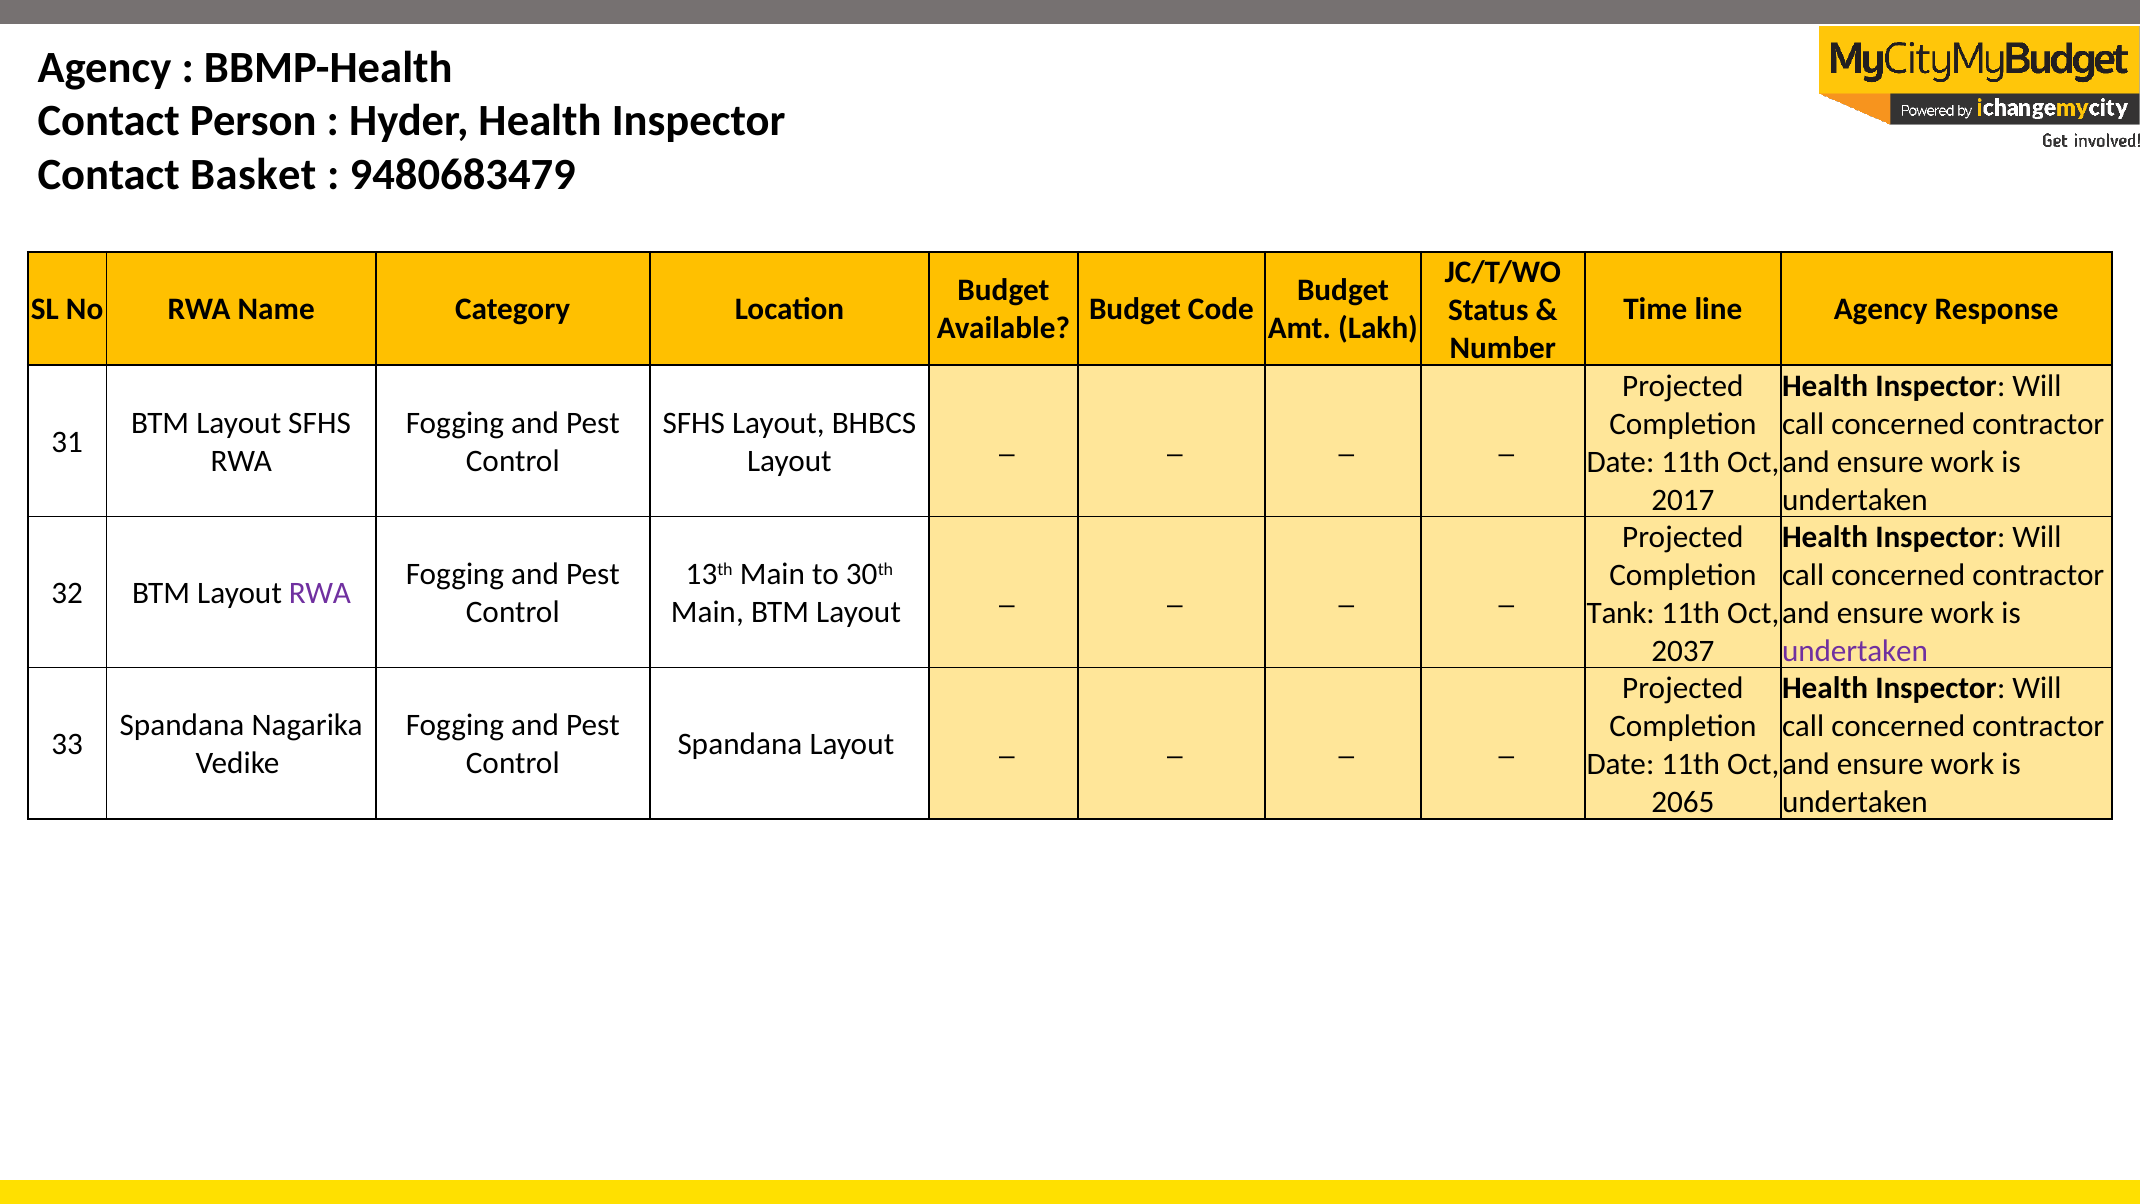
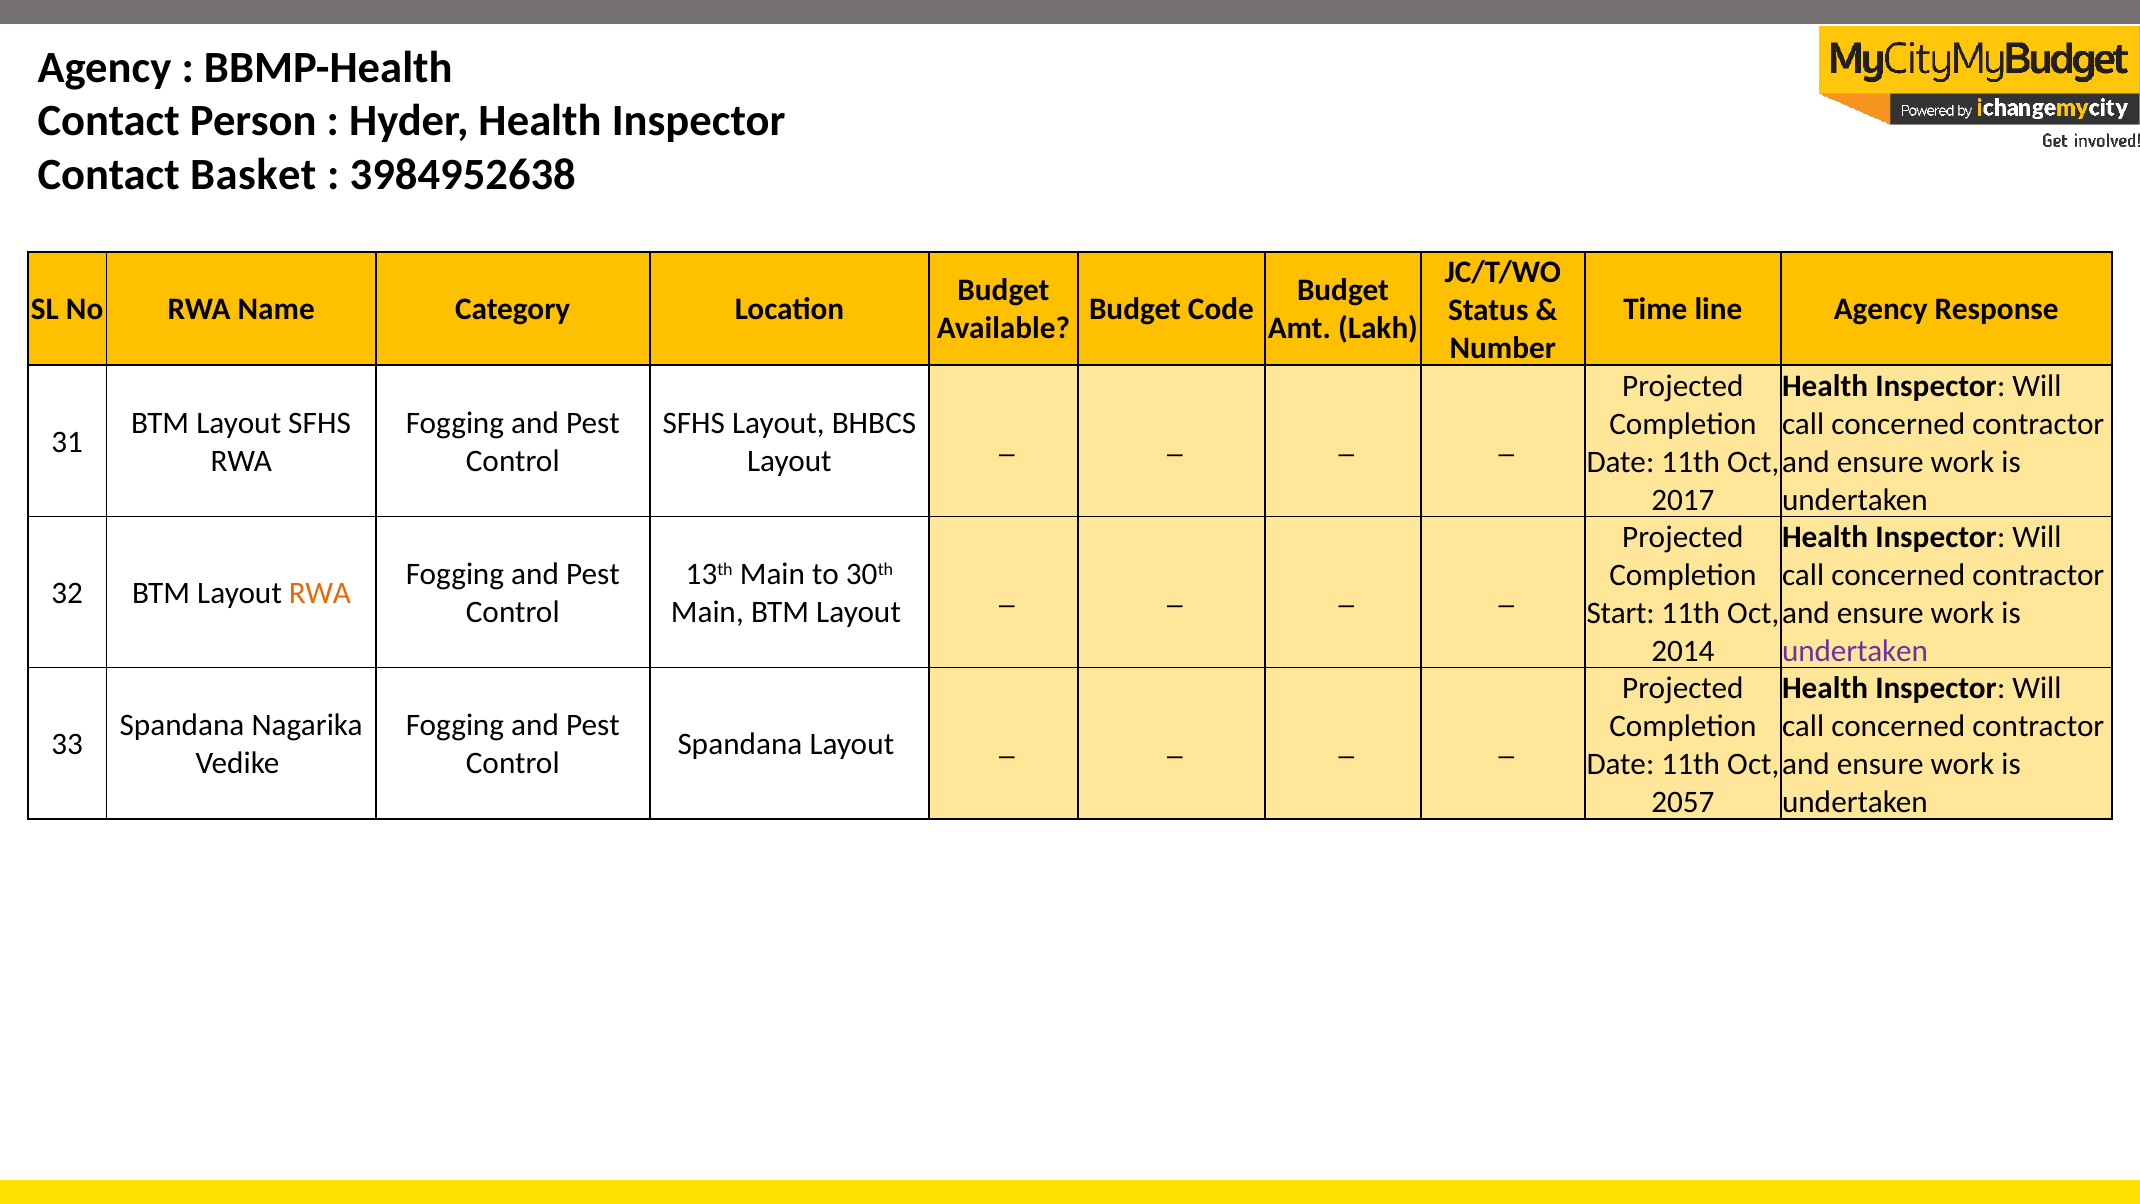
9480683479: 9480683479 -> 3984952638 (463, 174)
RWA colour: purple -> orange (320, 593)
Tank: Tank -> Start (1621, 613)
2037: 2037 -> 2014 (1683, 651)
2065: 2065 -> 2057 (1683, 802)
